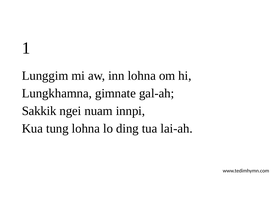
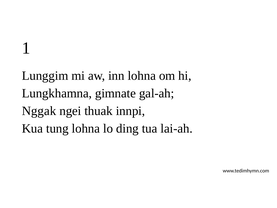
Sakkik: Sakkik -> Nggak (39, 111)
nuam: nuam -> thuak (99, 111)
